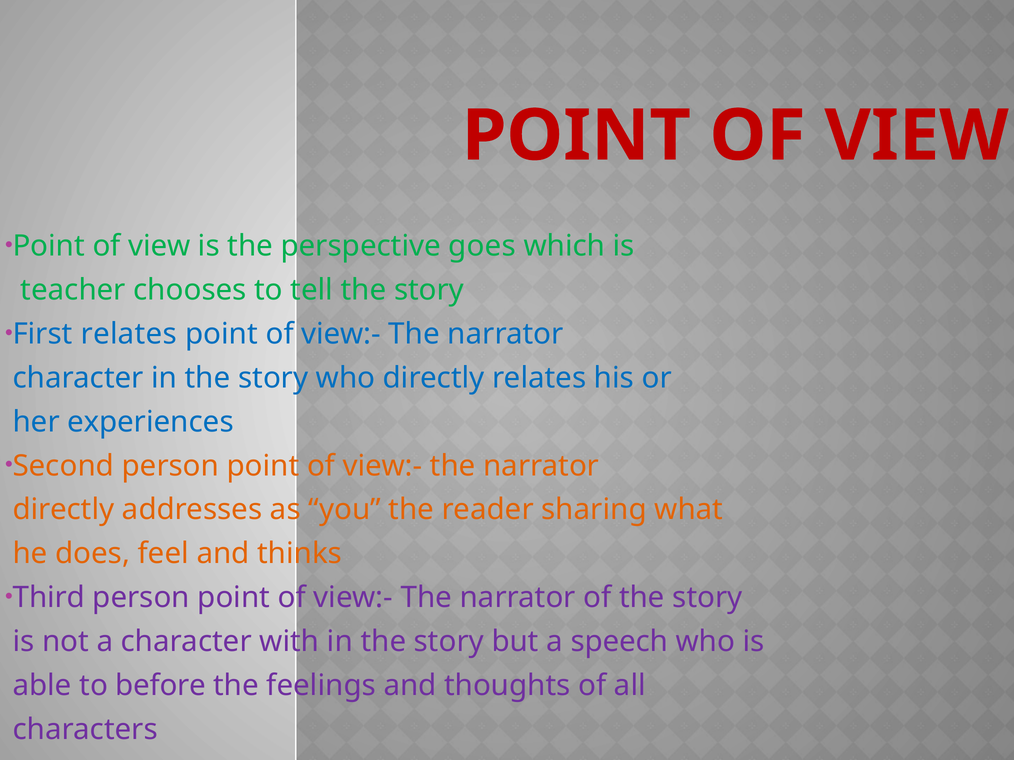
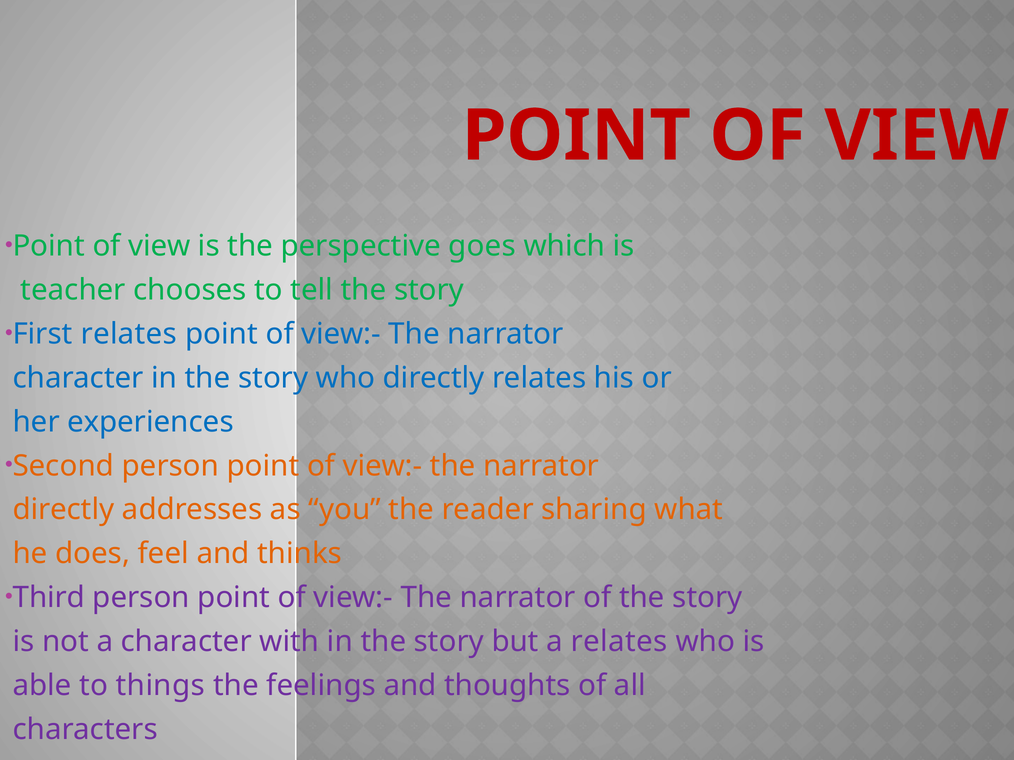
a speech: speech -> relates (619, 642)
before: before -> things (160, 686)
